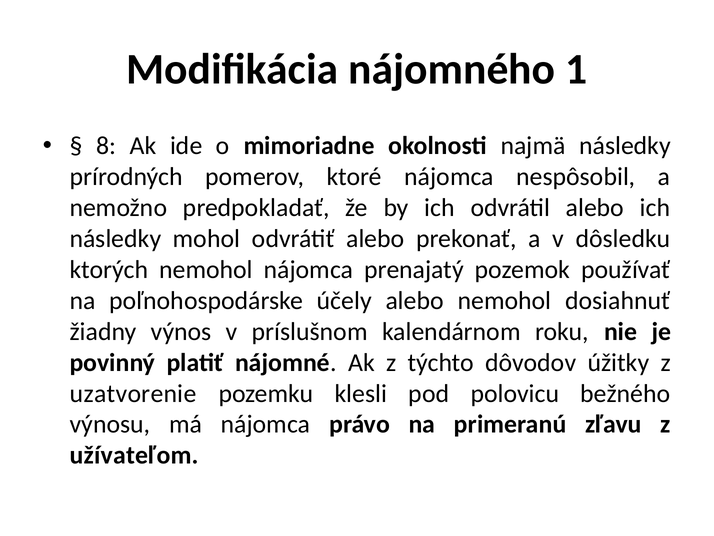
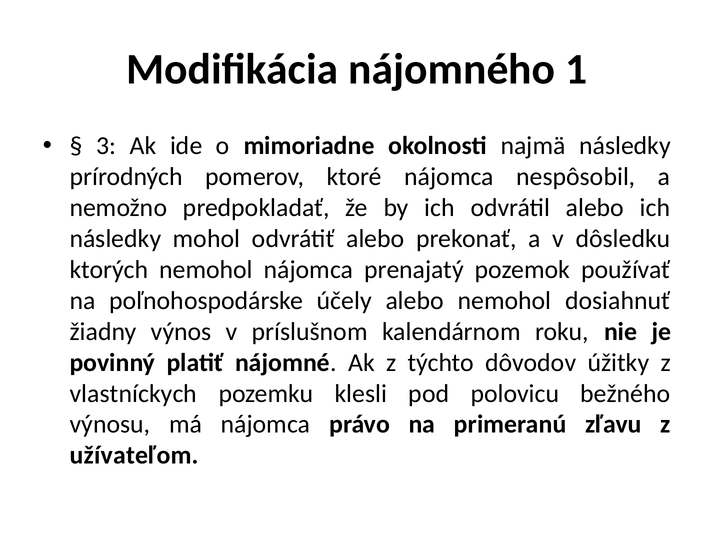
8: 8 -> 3 (106, 146)
uzatvorenie: uzatvorenie -> vlastníckych (133, 393)
